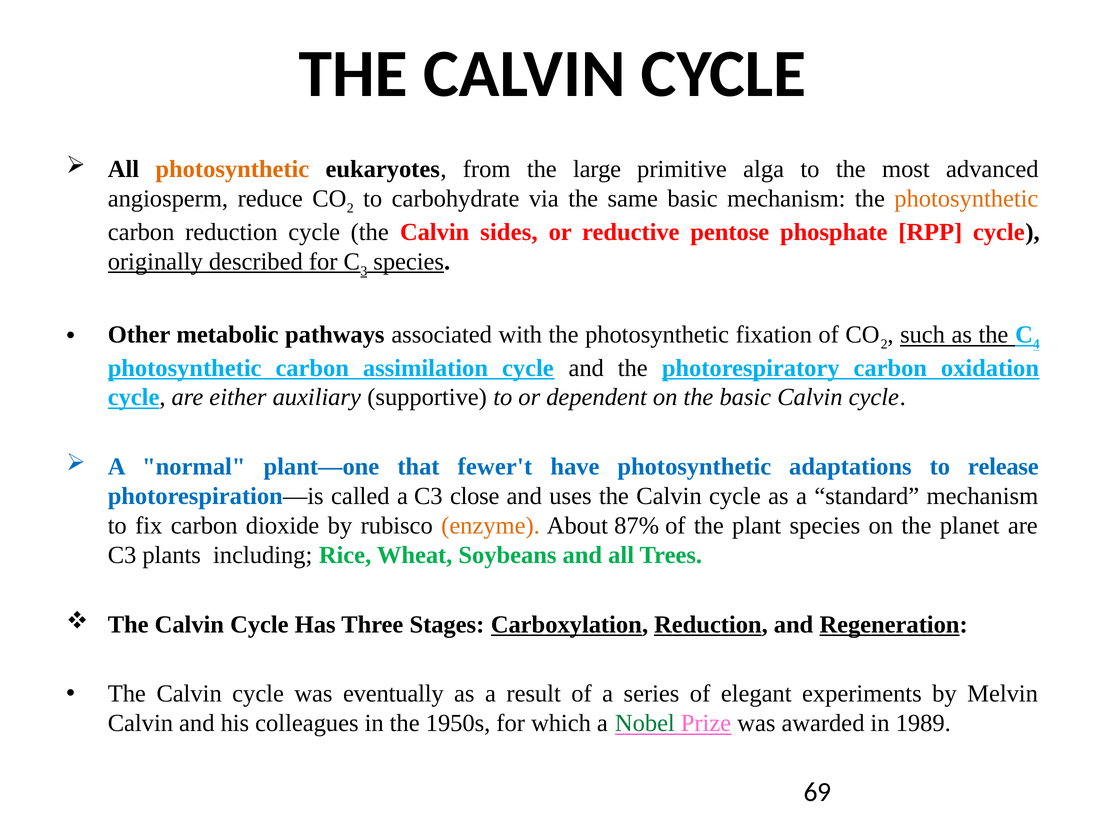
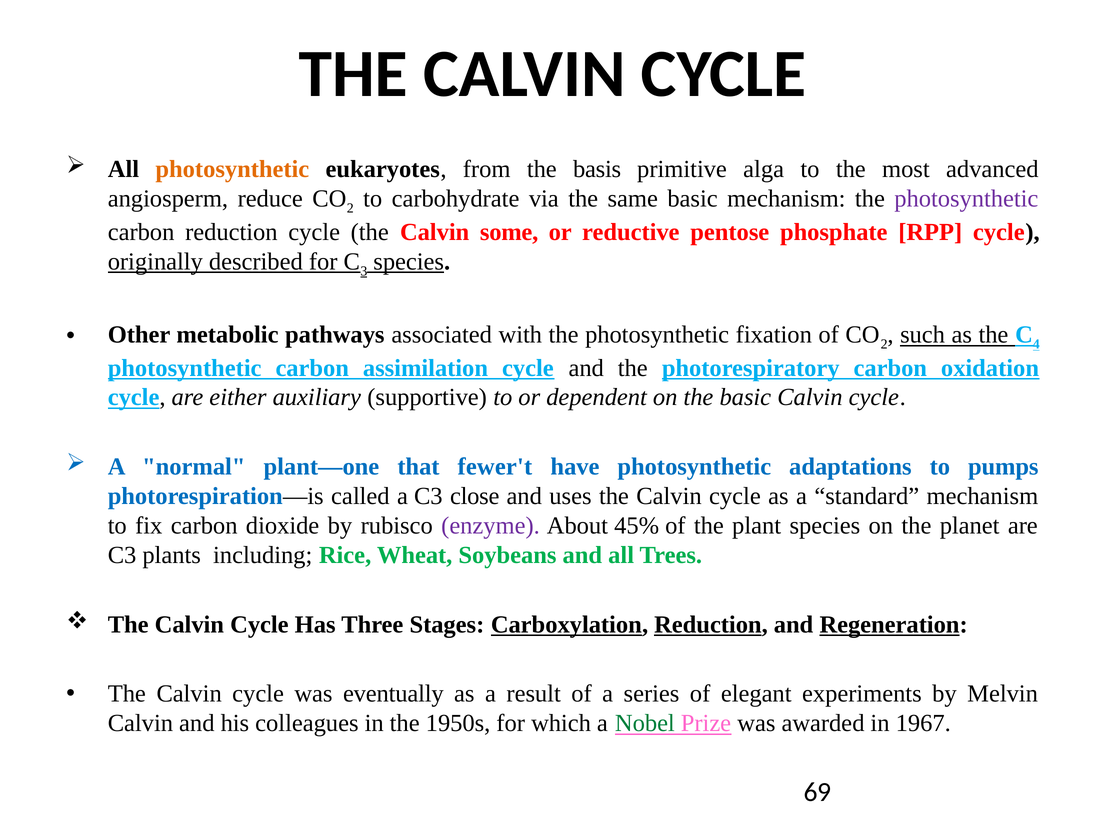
large: large -> basis (597, 169)
photosynthetic colour: orange -> purple (966, 199)
sides: sides -> some (509, 232)
release: release -> pumps (1003, 467)
enzyme colour: orange -> purple (491, 526)
87%: 87% -> 45% (637, 526)
1989: 1989 -> 1967 (923, 724)
